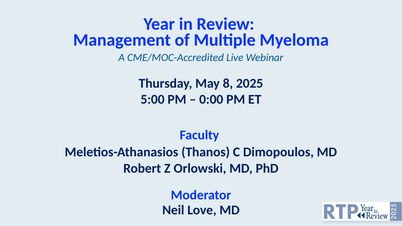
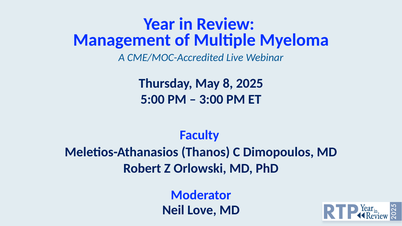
0:00: 0:00 -> 3:00 (211, 99)
